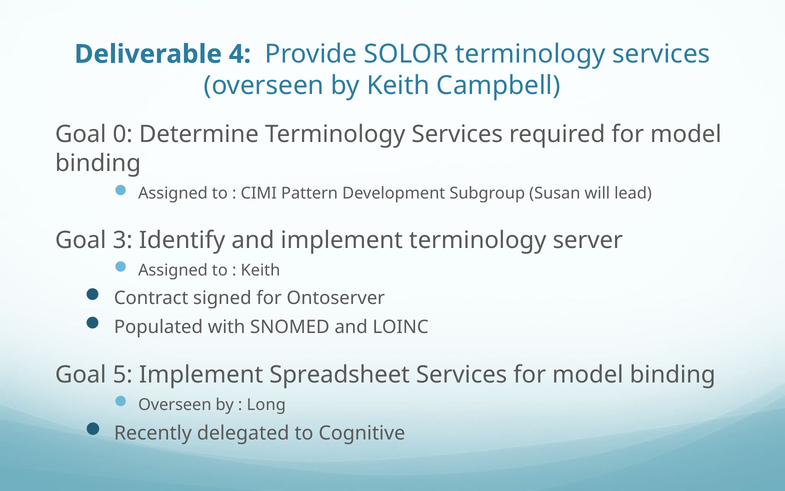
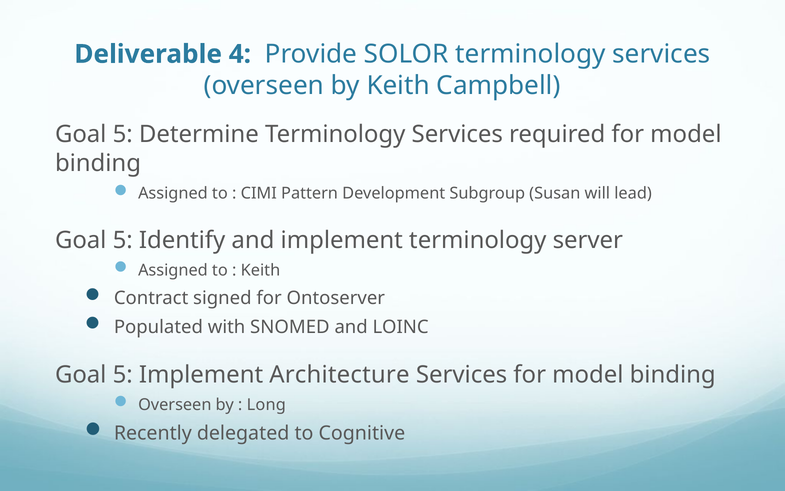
0: 0 -> 5 (123, 134)
3: 3 -> 5 (123, 240)
Spreadsheet: Spreadsheet -> Architecture (339, 374)
